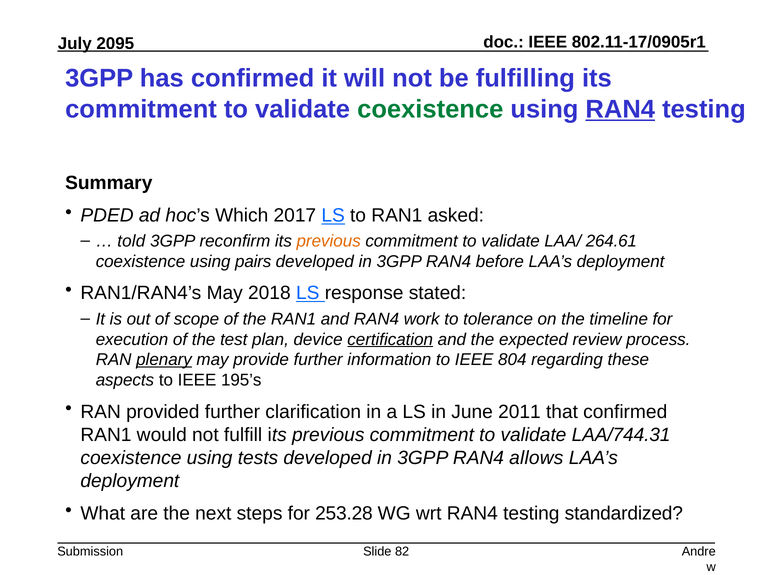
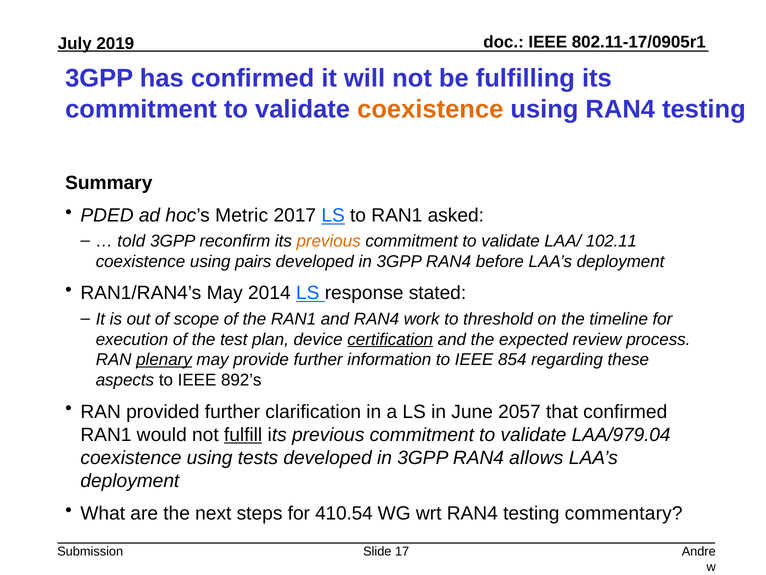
2095: 2095 -> 2019 (115, 44)
coexistence colour: green -> orange (430, 109)
RAN4 underline: present -> none (620, 109)
Which: Which -> Metric (242, 215)
264.61: 264.61 -> 102.11 (611, 241)
2018: 2018 -> 2014 (269, 293)
tolerance: tolerance -> threshold (498, 319)
804: 804 -> 854 (512, 360)
195’s: 195’s -> 892’s (241, 380)
2011: 2011 -> 2057 (519, 411)
fulfill underline: none -> present (243, 434)
LAA/744.31: LAA/744.31 -> LAA/979.04 (621, 434)
253.28: 253.28 -> 410.54 (344, 513)
standardized: standardized -> commentary (624, 513)
82: 82 -> 17 (402, 551)
